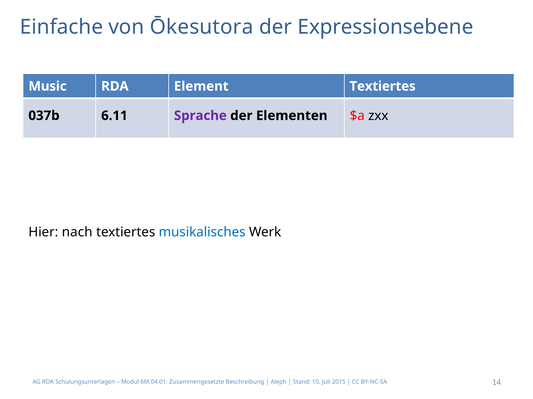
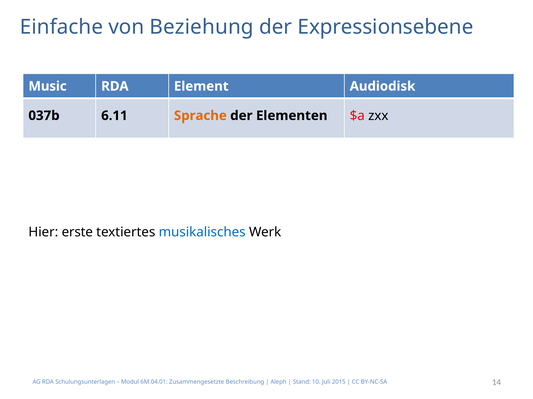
Ōkesutora: Ōkesutora -> Beziehung (202, 27)
Element Textiertes: Textiertes -> Audiodisk (383, 86)
Sprache colour: purple -> orange (200, 116)
nach: nach -> erste (77, 232)
